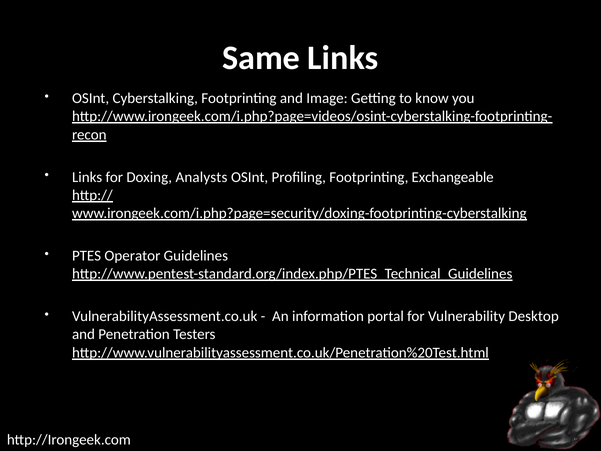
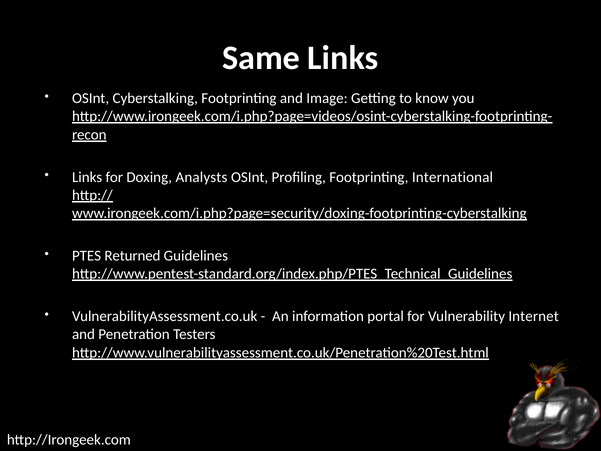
Exchangeable: Exchangeable -> International (452, 177)
Operator: Operator -> Returned (132, 256)
Desktop: Desktop -> Internet (534, 316)
